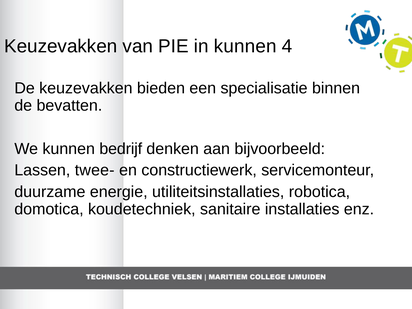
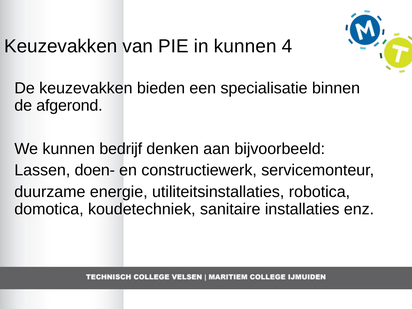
bevatten: bevatten -> afgerond (69, 106)
twee-: twee- -> doen- (95, 170)
